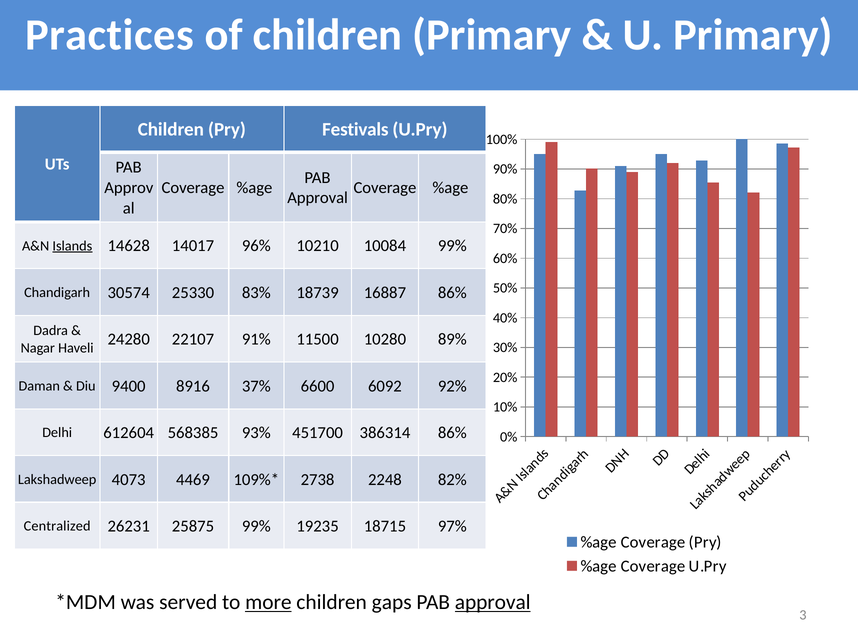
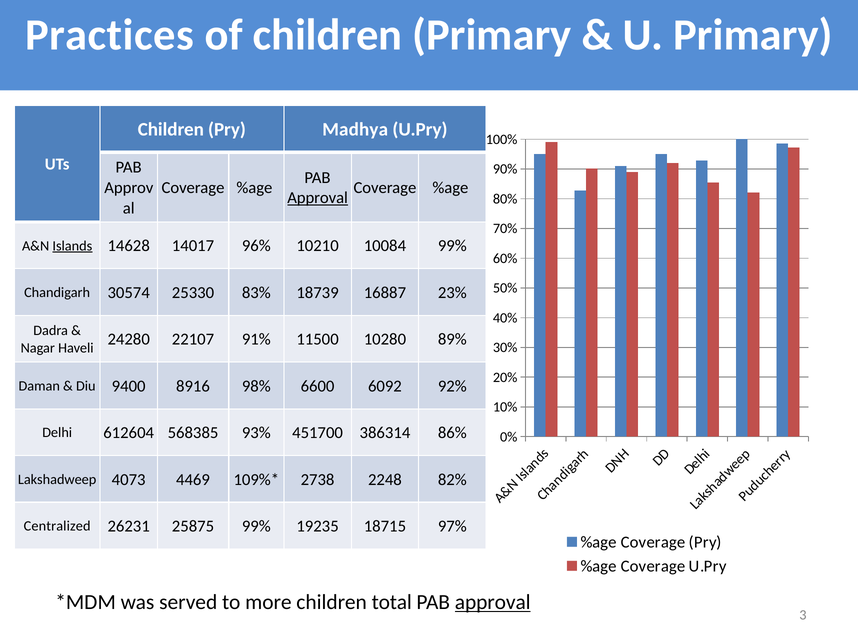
Festivals: Festivals -> Madhya (355, 130)
Approval underline: none -> present (318, 198)
16887 86%: 86% -> 23% (452, 292)
37%: 37% -> 98% (256, 386)
more underline: present -> none (268, 602)
gaps: gaps -> total (392, 602)
